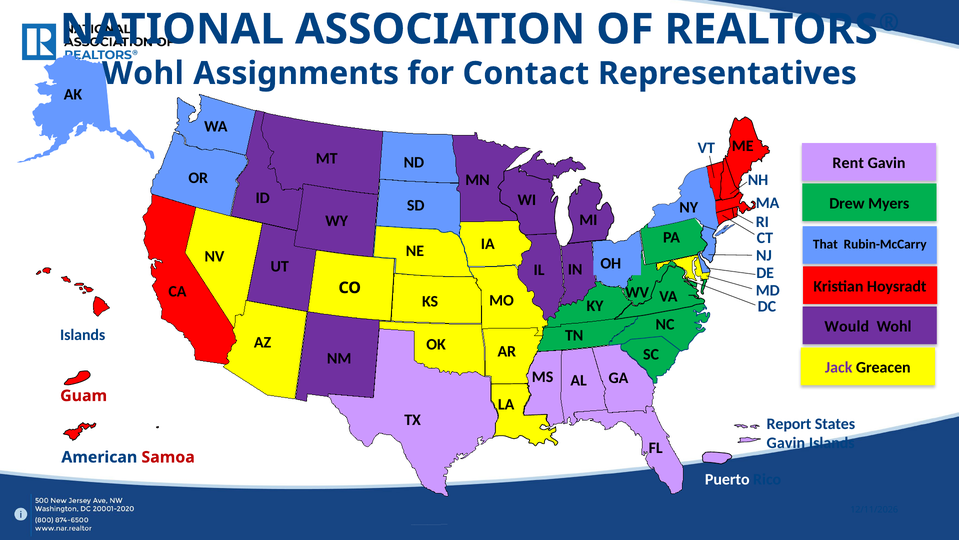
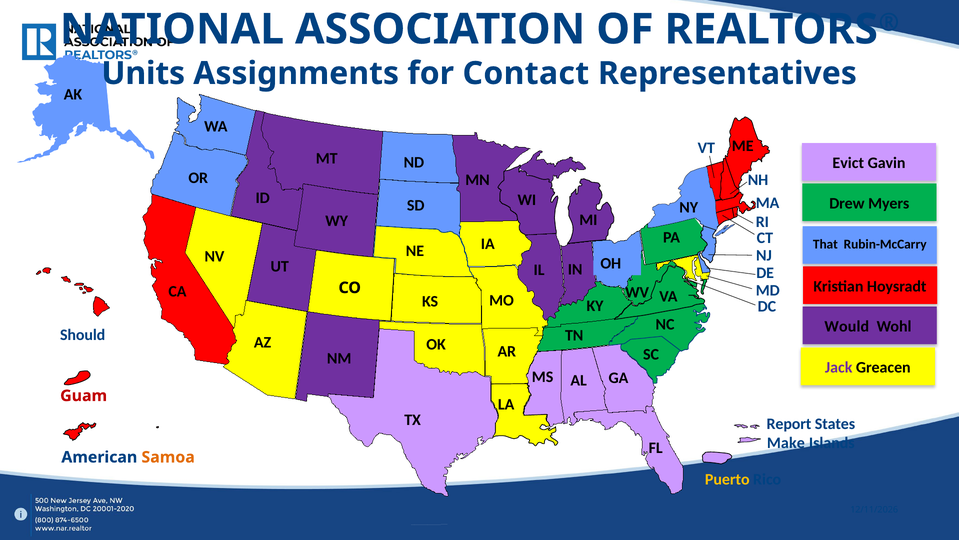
Wohl: Wohl -> Units (143, 73)
Rent: Rent -> Evict (848, 163)
Islands: Islands -> Should (83, 335)
Gavin: Gavin -> Make (786, 443)
Samoa colour: red -> orange (168, 457)
Puerto colour: white -> yellow (727, 479)
